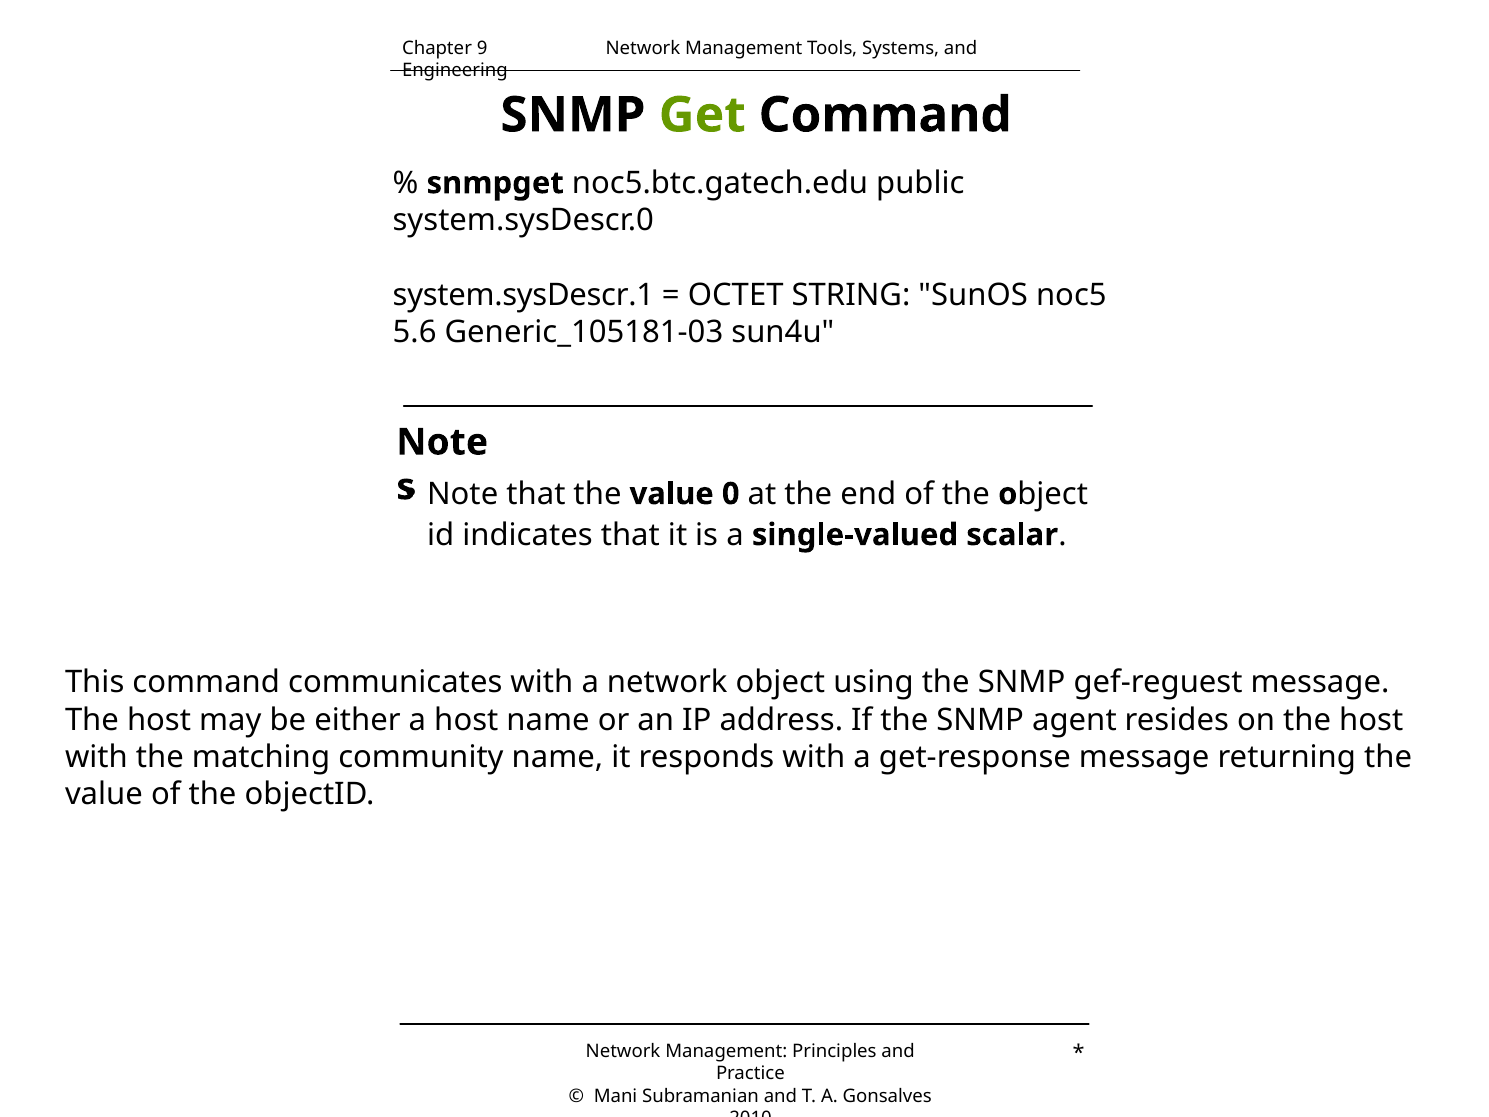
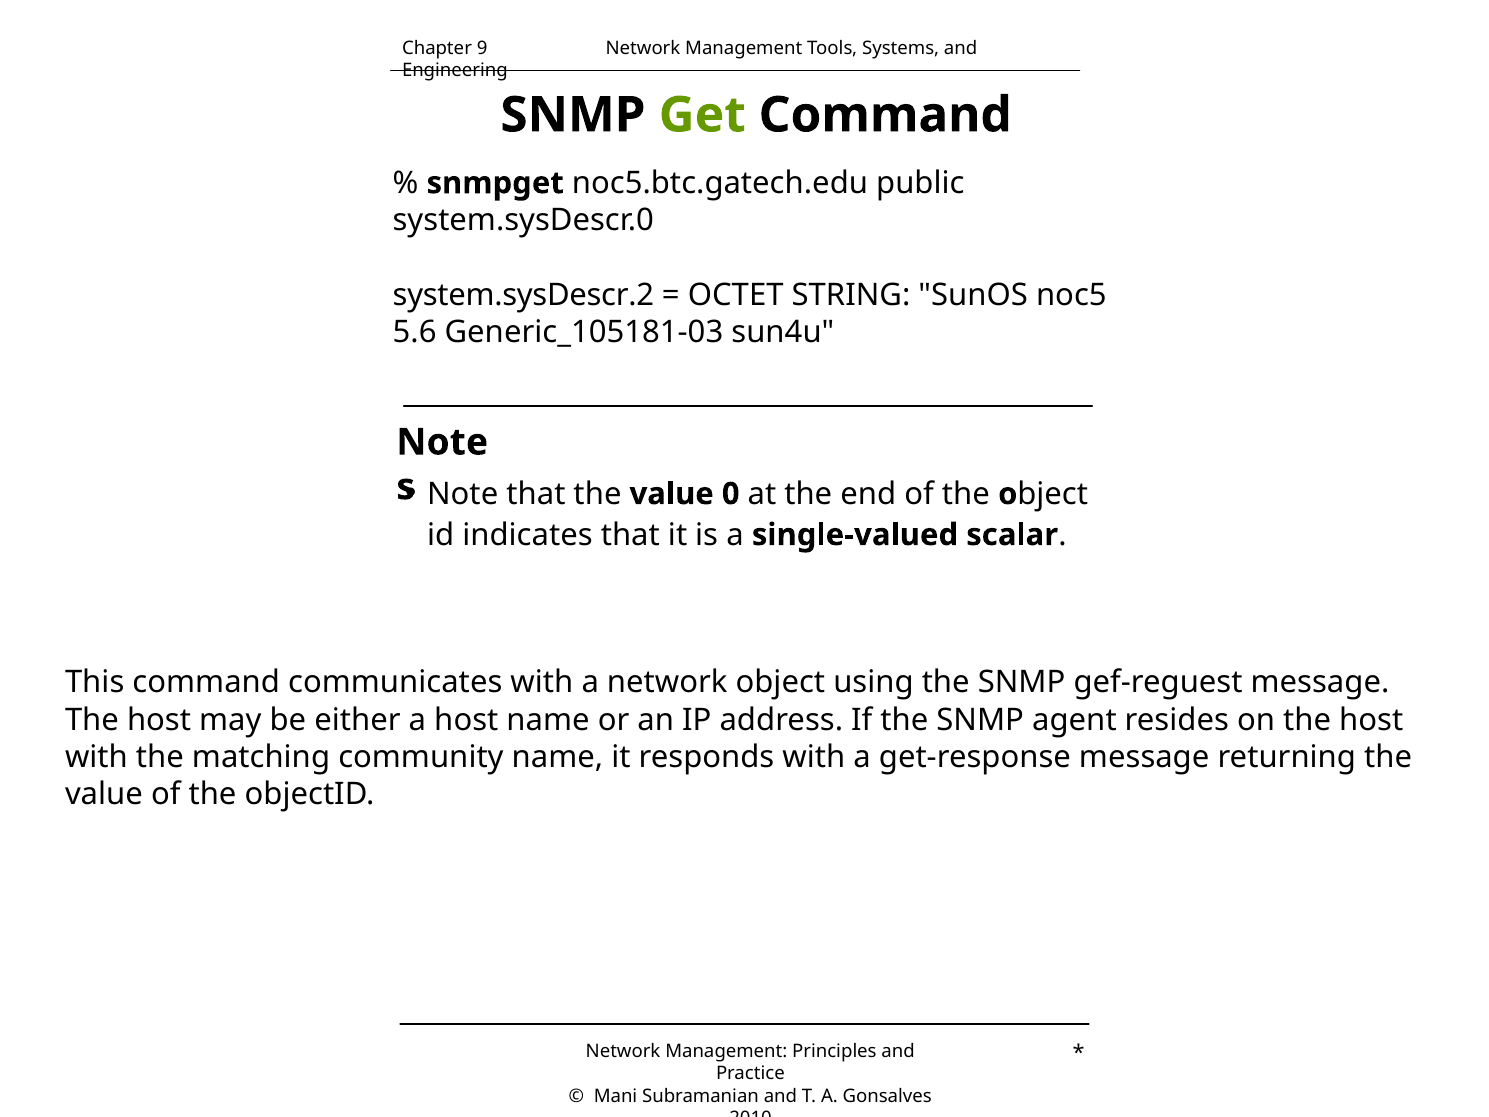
system.sysDescr.1: system.sysDescr.1 -> system.sysDescr.2 (523, 295)
